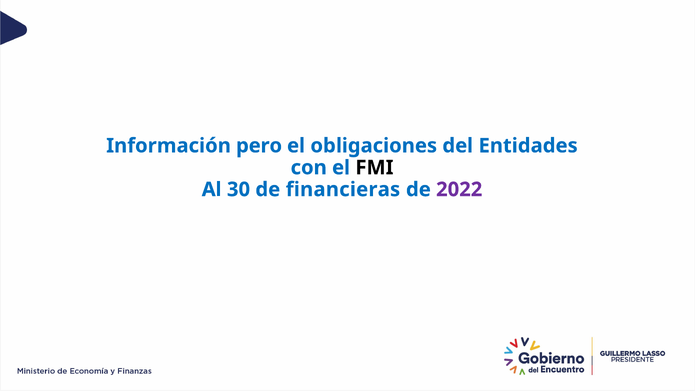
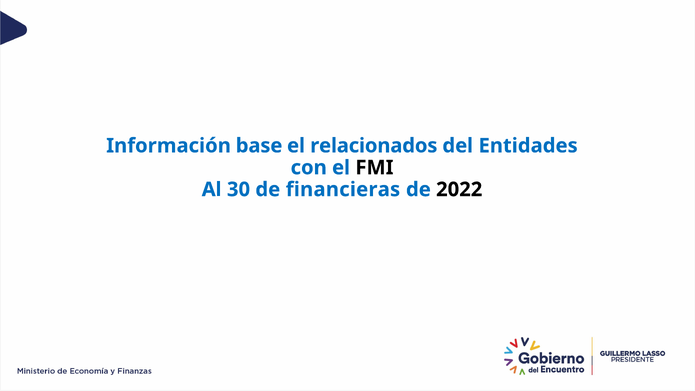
pero: pero -> base (259, 146)
obligaciones: obligaciones -> relacionados (374, 146)
2022 colour: purple -> black (459, 189)
